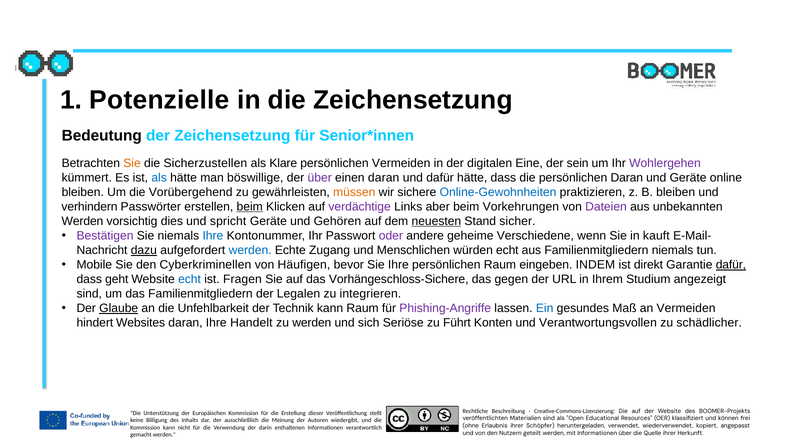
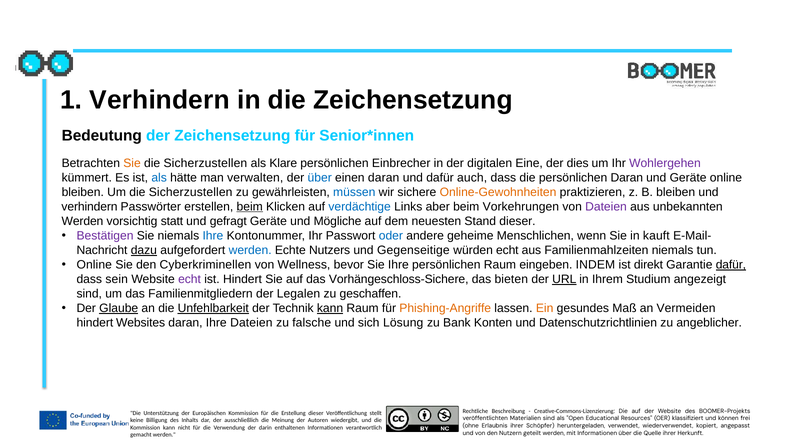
1 Potenzielle: Potenzielle -> Verhindern (160, 100)
persönlichen Vermeiden: Vermeiden -> Einbrecher (401, 163)
sein: sein -> dies (578, 163)
böswillige: böswillige -> verwalten (255, 177)
über colour: purple -> blue (320, 177)
dafür hätte: hätte -> auch (472, 177)
Um die Vorübergehend: Vorübergehend -> Sicherzustellen (191, 192)
müssen colour: orange -> blue (354, 192)
Online-Gewohnheiten colour: blue -> orange (498, 192)
verdächtige colour: purple -> blue (360, 206)
dies: dies -> statt (172, 221)
spricht: spricht -> gefragt (228, 221)
Gehören: Gehören -> Mögliche (338, 221)
neuesten underline: present -> none (436, 221)
Stand sicher: sicher -> dieser (517, 221)
oder colour: purple -> blue (391, 235)
Verschiedene: Verschiedene -> Menschlichen (535, 235)
Zugang: Zugang -> Nutzers (330, 250)
Menschlichen: Menschlichen -> Gegenseitige (413, 250)
aus Familienmitgliedern: Familienmitgliedern -> Familienmahlzeiten (596, 250)
Mobile: Mobile -> Online (94, 264)
Häufigen: Häufigen -> Wellness (304, 264)
geht: geht -> sein (117, 279)
echt colour: blue -> purple (190, 279)
ist Fragen: Fragen -> Hindert (242, 279)
gegen: gegen -> bieten (511, 279)
URL underline: none -> present (564, 279)
integrieren: integrieren -> geschaffen (370, 293)
Unfehlbarkeit underline: none -> present (213, 308)
kann underline: none -> present (330, 308)
Phishing-Angriffe colour: purple -> orange (445, 308)
Ein colour: blue -> orange (545, 308)
Ihre Handelt: Handelt -> Dateien (251, 323)
zu werden: werden -> falsche (312, 323)
Seriöse: Seriöse -> Lösung (403, 323)
Führt: Führt -> Bank (457, 323)
Verantwortungsvollen: Verantwortungsvollen -> Datenschutzrichtlinien (598, 323)
schädlicher: schädlicher -> angeblicher (709, 323)
